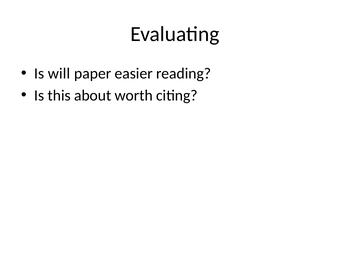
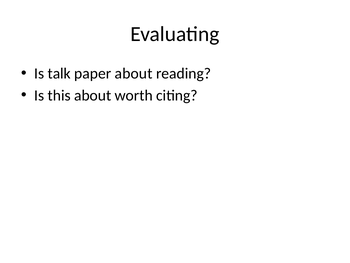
will: will -> talk (59, 73)
paper easier: easier -> about (134, 73)
